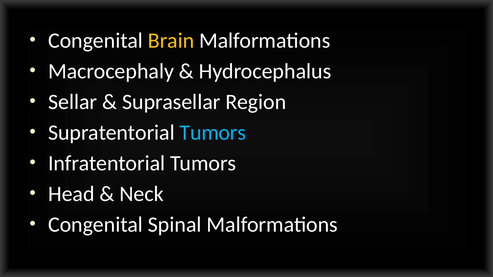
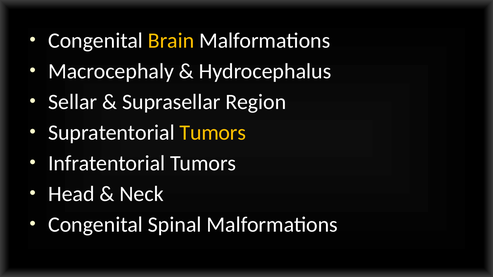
Tumors colour: light blue -> yellow (213, 133)
